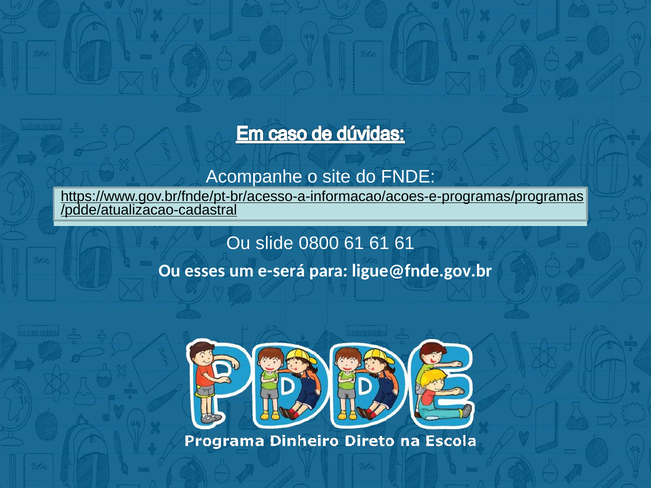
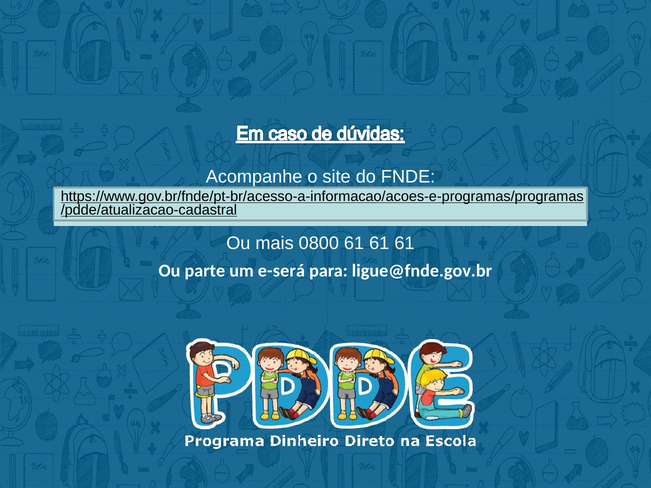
slide: slide -> mais (275, 244)
esses: esses -> parte (205, 271)
